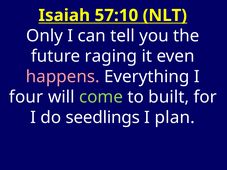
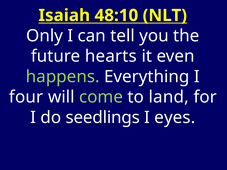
57:10: 57:10 -> 48:10 (116, 15)
raging: raging -> hearts (111, 56)
happens colour: pink -> light green (63, 77)
built: built -> land (169, 97)
plan: plan -> eyes (175, 118)
